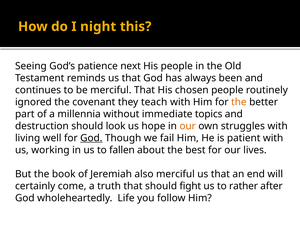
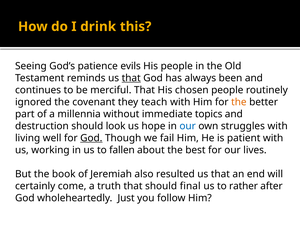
night: night -> drink (98, 27)
next: next -> evils (131, 66)
that underline: none -> present (131, 78)
our colour: orange -> blue (188, 126)
also merciful: merciful -> resulted (175, 174)
fight: fight -> final (190, 186)
Life: Life -> Just (126, 198)
